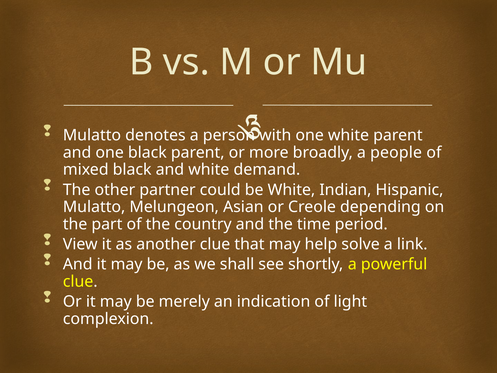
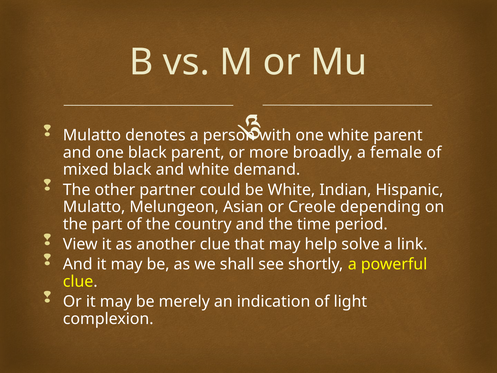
people: people -> female (396, 152)
